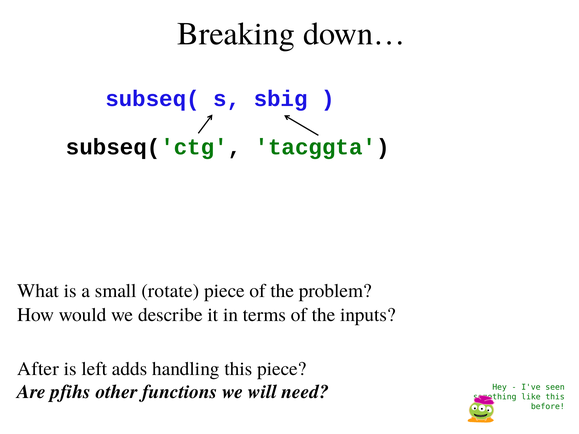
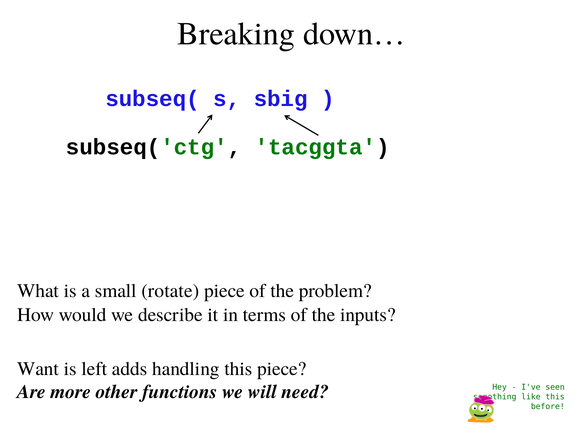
After: After -> Want (38, 369)
pfihs: pfihs -> more (71, 392)
